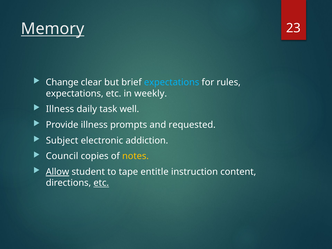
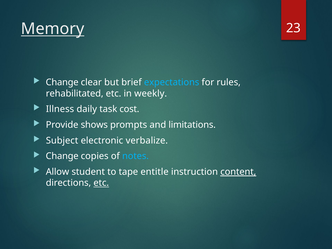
expectations: expectations -> rehabilitated (75, 93)
well: well -> cost (129, 109)
Provide illness: illness -> shows (94, 125)
requested: requested -> limitations (192, 125)
addiction: addiction -> verbalize (147, 141)
Council: Council -> Change (62, 156)
notes colour: yellow -> light blue (135, 156)
Allow underline: present -> none (58, 172)
content underline: none -> present (238, 172)
